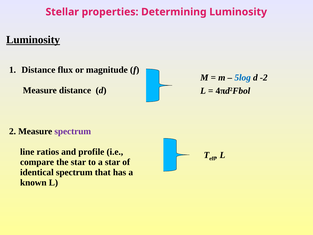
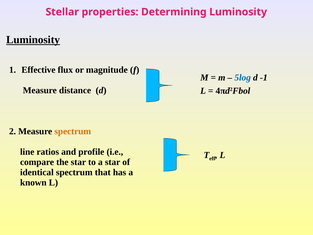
Distance: Distance -> Effective (38, 70)
-2: -2 -> -1 (264, 77)
spectrum colour: purple -> orange (73, 131)
